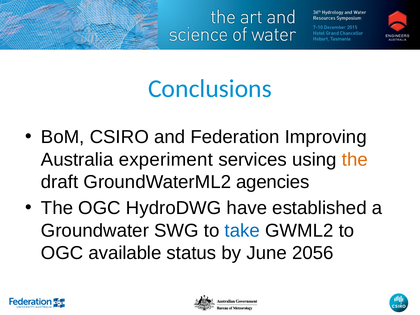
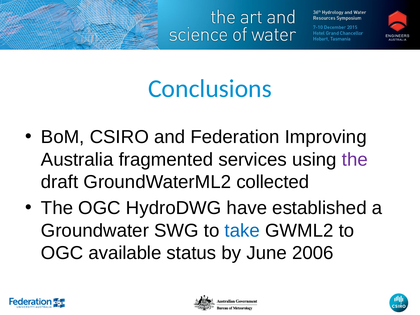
experiment: experiment -> fragmented (166, 160)
the colour: orange -> purple (355, 160)
agencies: agencies -> collected (273, 182)
2056: 2056 -> 2006 (313, 253)
